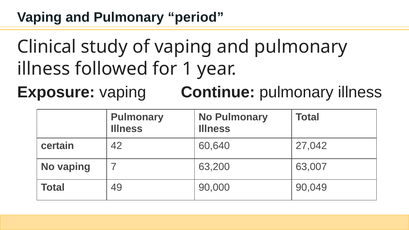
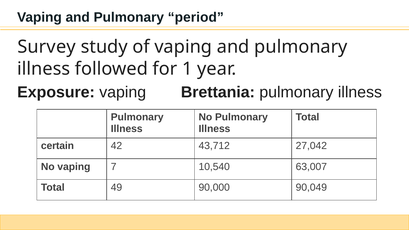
Clinical: Clinical -> Survey (47, 47)
Continue: Continue -> Brettania (218, 92)
60,640: 60,640 -> 43,712 (214, 146)
63,200: 63,200 -> 10,540 (214, 167)
